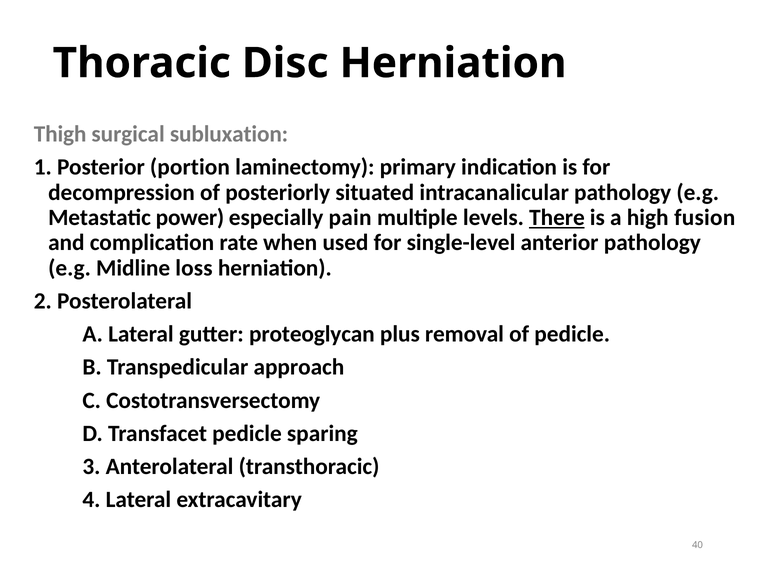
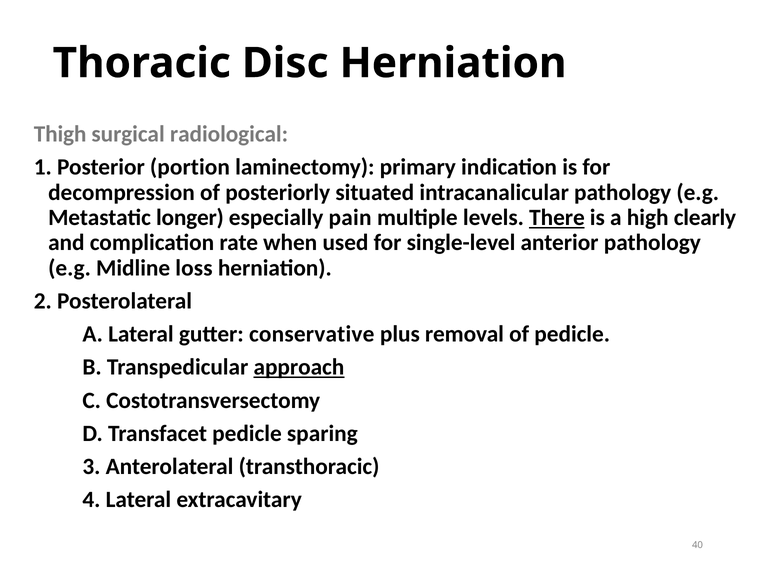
subluxation: subluxation -> radiological (229, 134)
power: power -> longer (190, 218)
fusion: fusion -> clearly (705, 218)
proteoglycan: proteoglycan -> conservative (312, 334)
approach underline: none -> present (299, 367)
